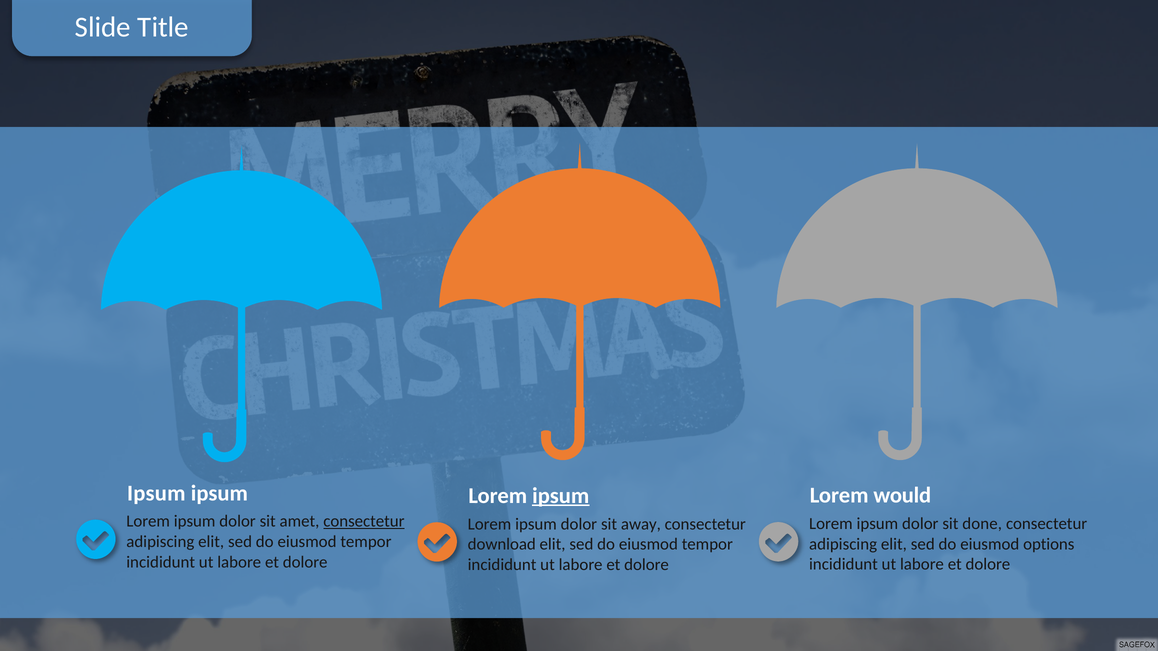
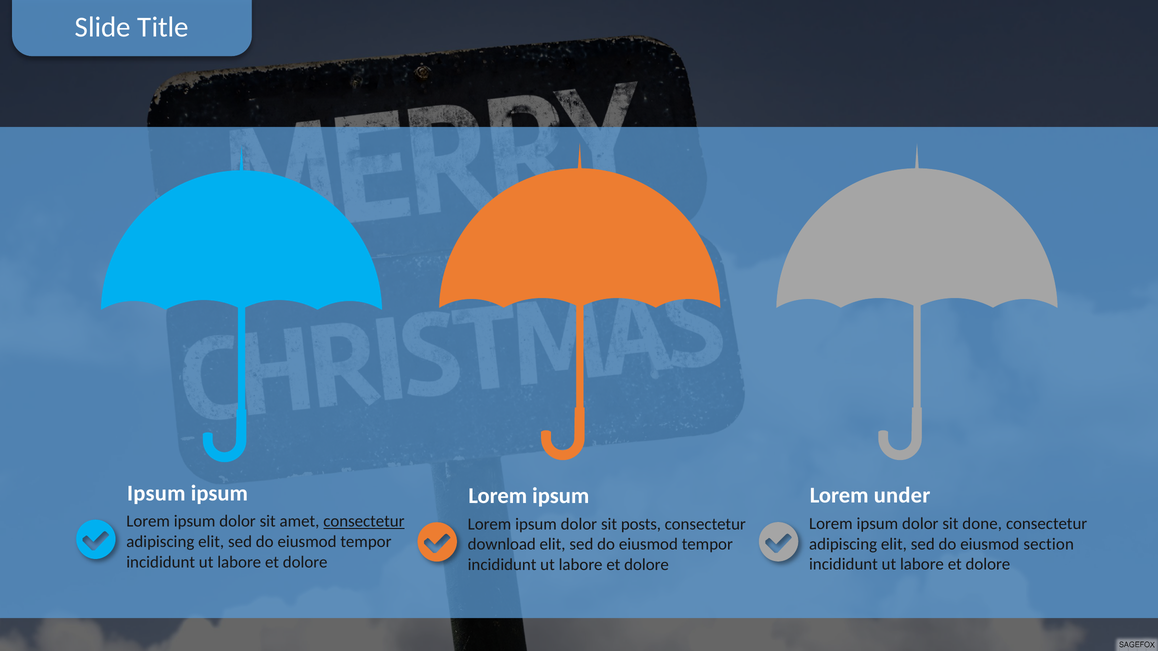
would: would -> under (902, 496)
ipsum underline: present -> none (561, 496)
away: away -> posts (641, 524)
options: options -> section (1049, 544)
